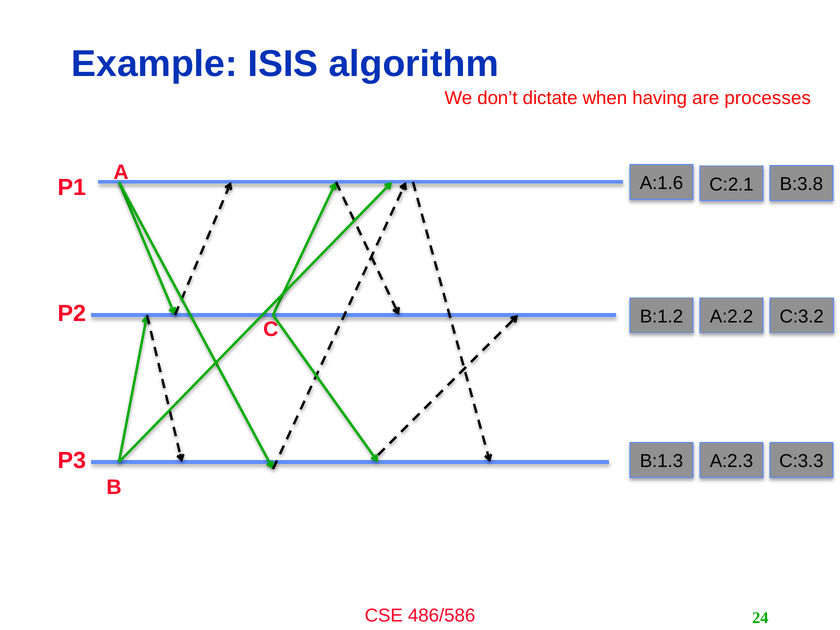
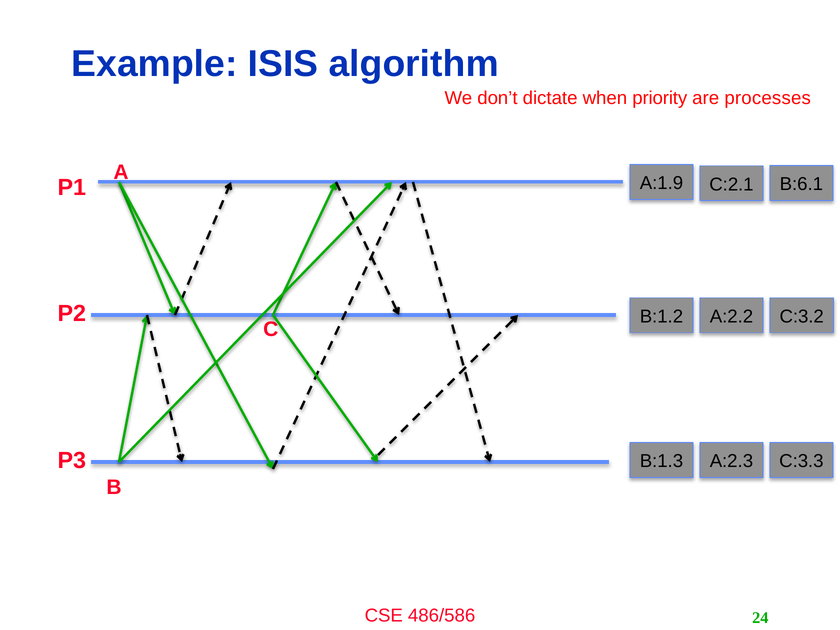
having: having -> priority (660, 98)
A:1.6: A:1.6 -> A:1.9 (661, 183)
B:3.8: B:3.8 -> B:6.1 (801, 184)
